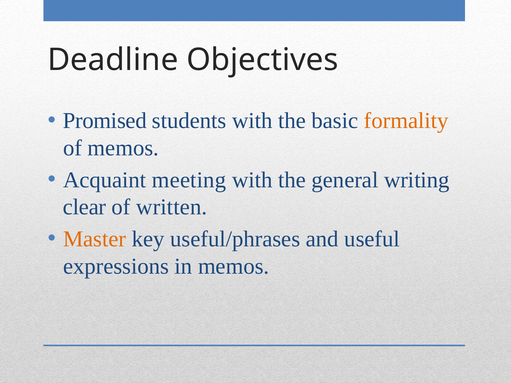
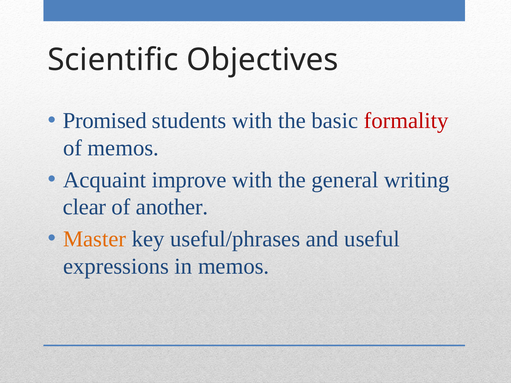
Deadline: Deadline -> Scientific (113, 60)
formality colour: orange -> red (406, 121)
meeting: meeting -> improve (189, 180)
written: written -> another (172, 207)
